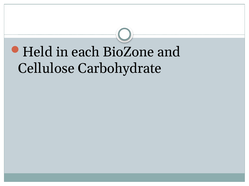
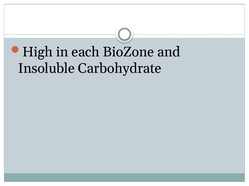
Held: Held -> High (38, 52)
Cellulose: Cellulose -> Insoluble (46, 69)
